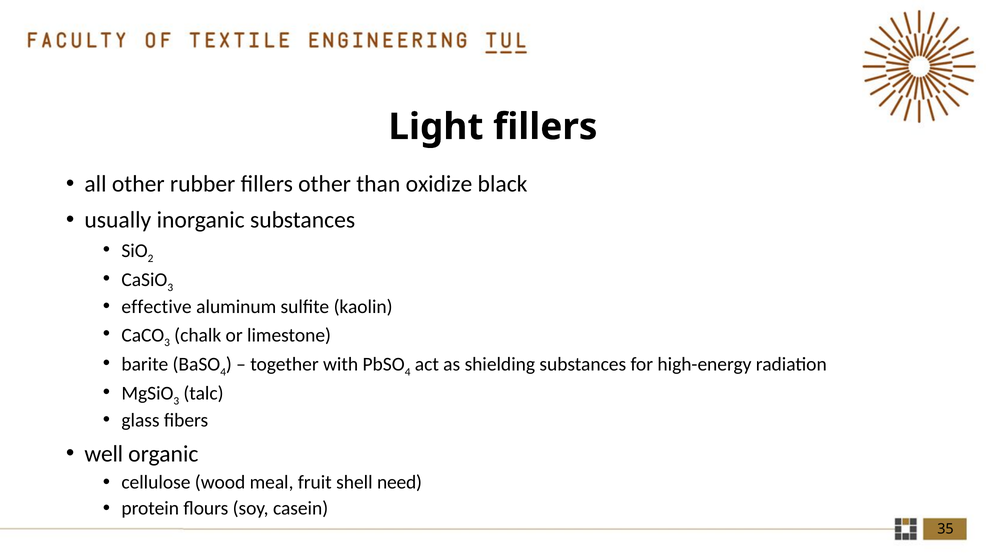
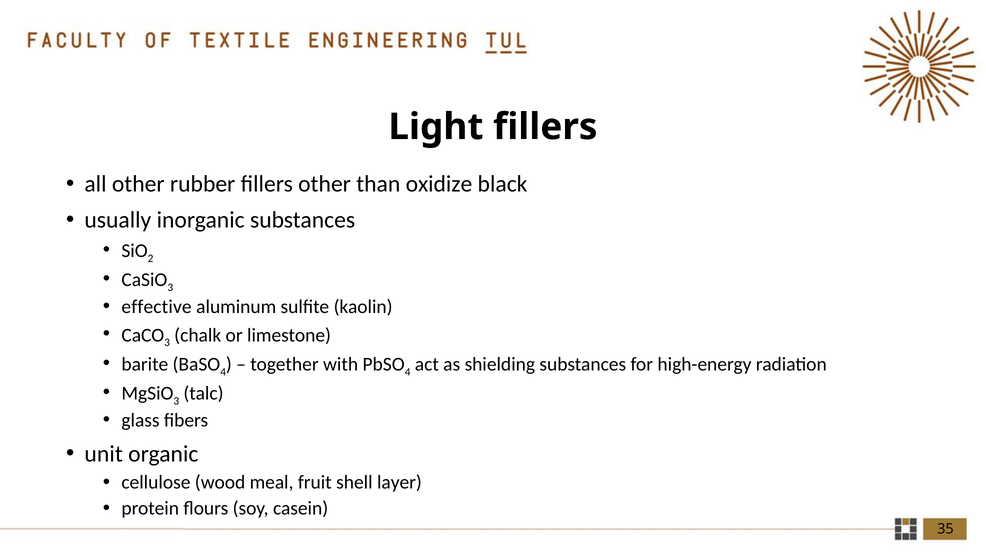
well: well -> unit (104, 453)
need: need -> layer (399, 482)
